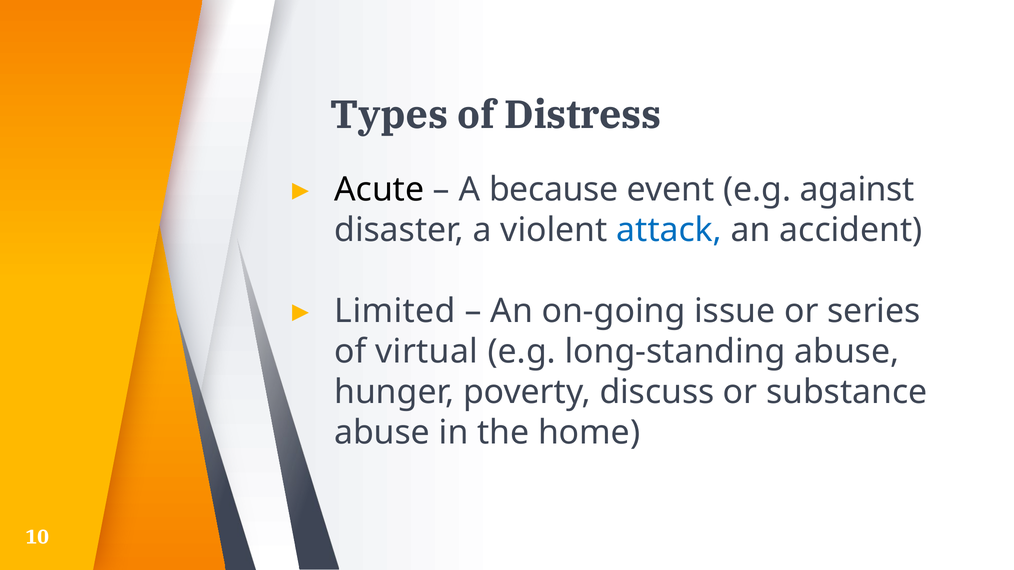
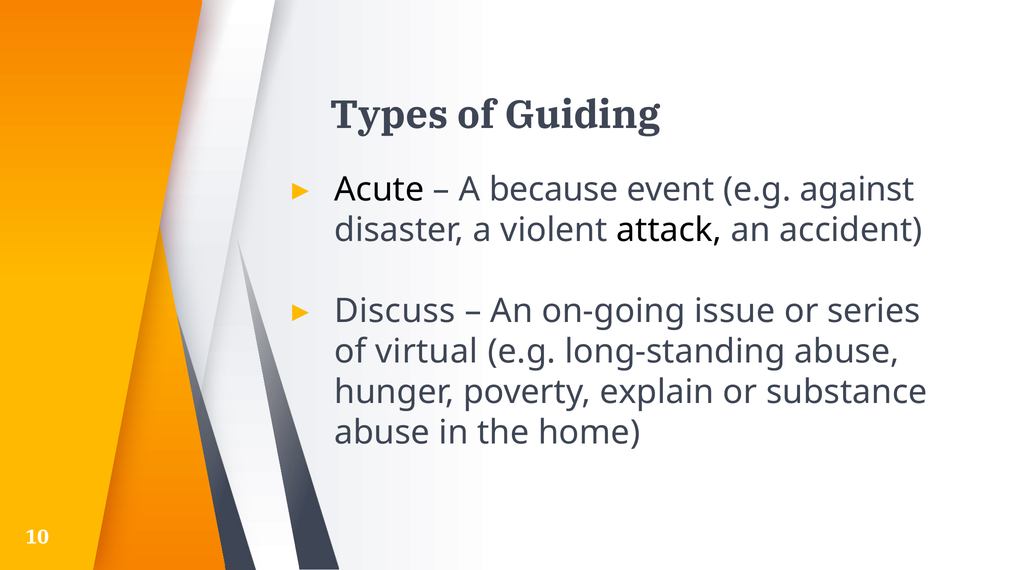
Distress: Distress -> Guiding (583, 115)
attack colour: blue -> black (669, 230)
Limited: Limited -> Discuss (395, 311)
discuss: discuss -> explain (657, 392)
